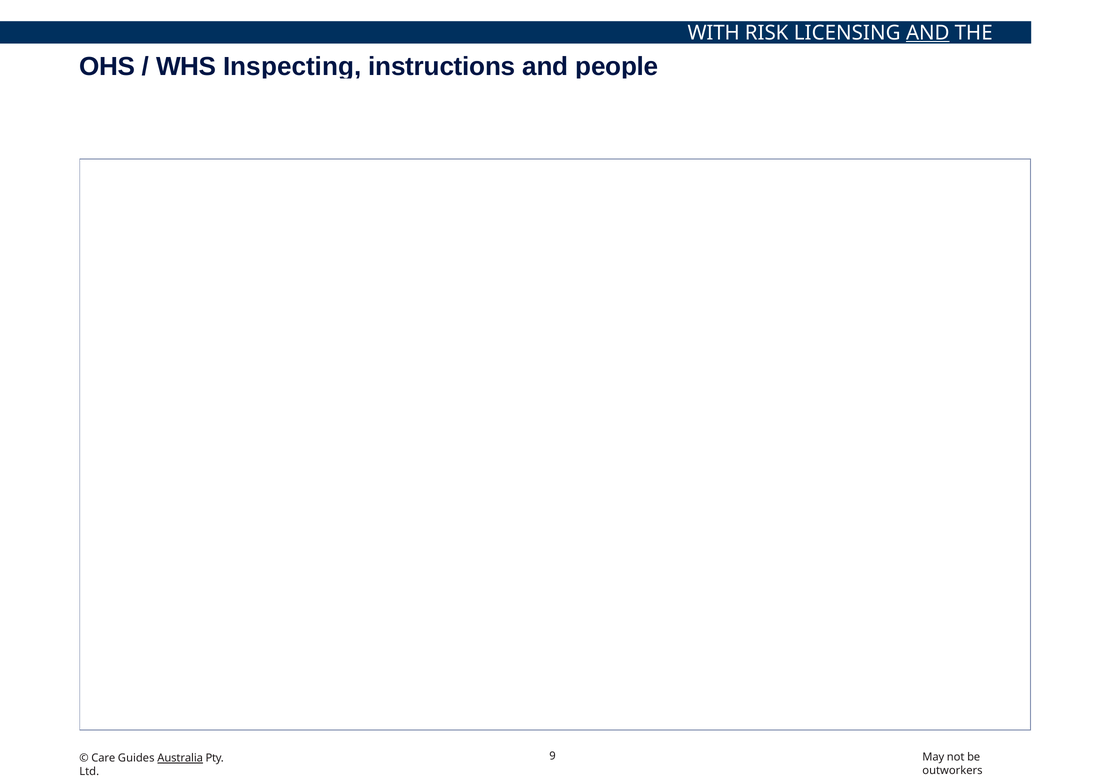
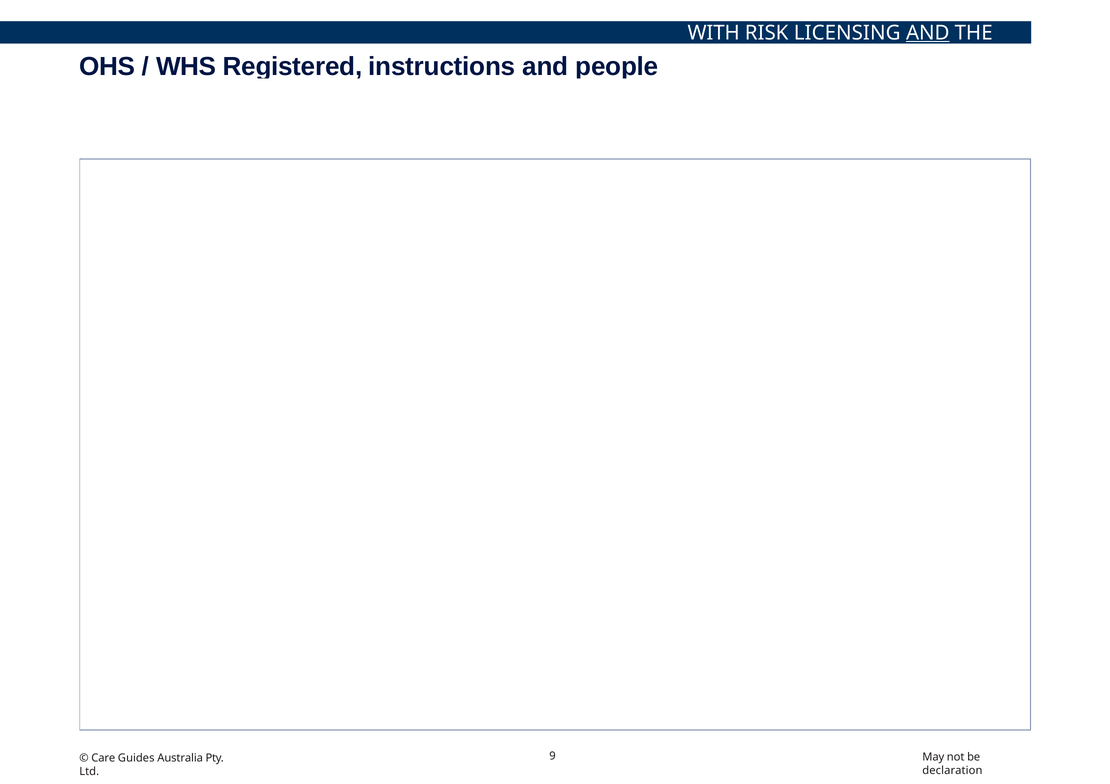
Inspecting: Inspecting -> Registered (292, 66)
Australia underline: present -> none (180, 758)
outworkers: outworkers -> declaration (952, 770)
